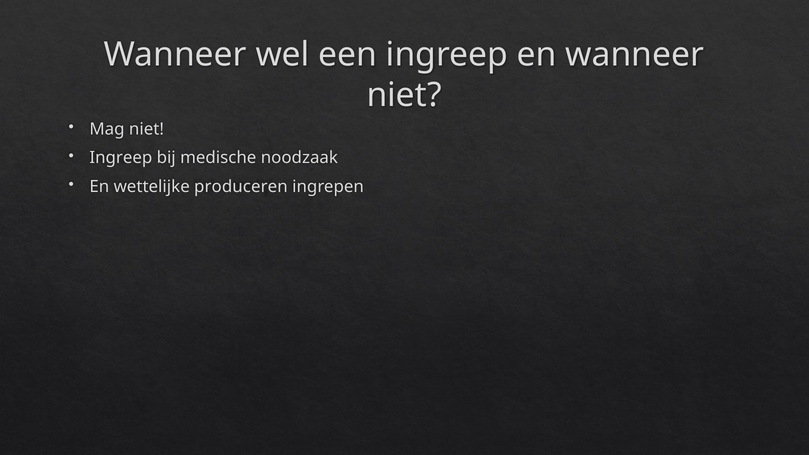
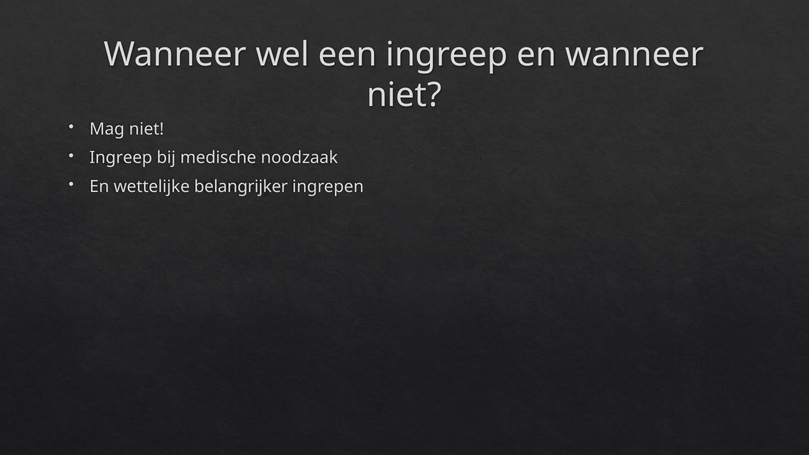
produceren: produceren -> belangrijker (241, 187)
